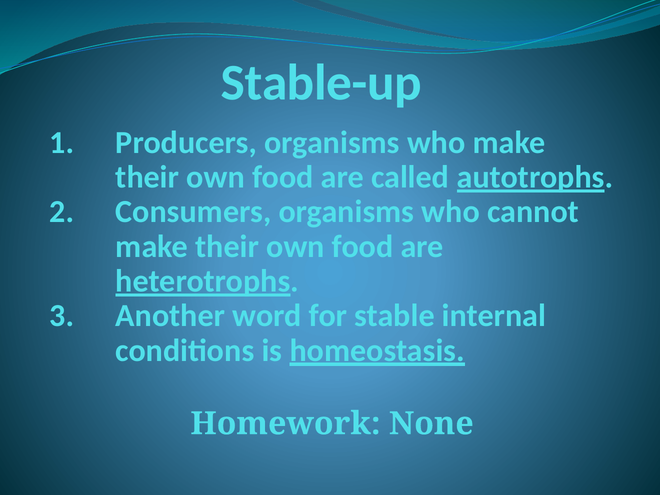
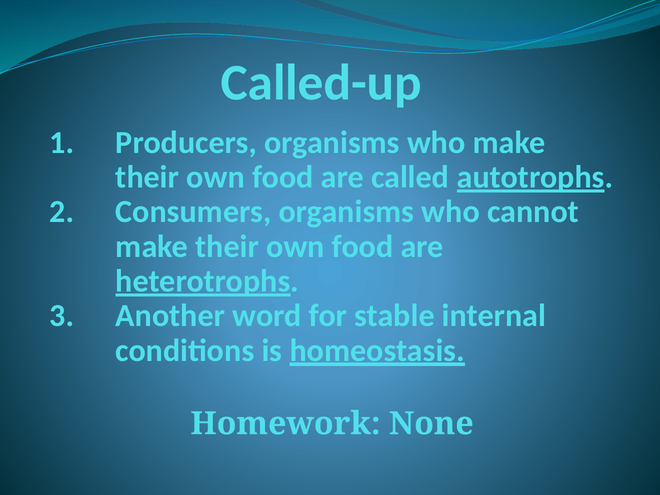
Stable-up: Stable-up -> Called-up (321, 83)
